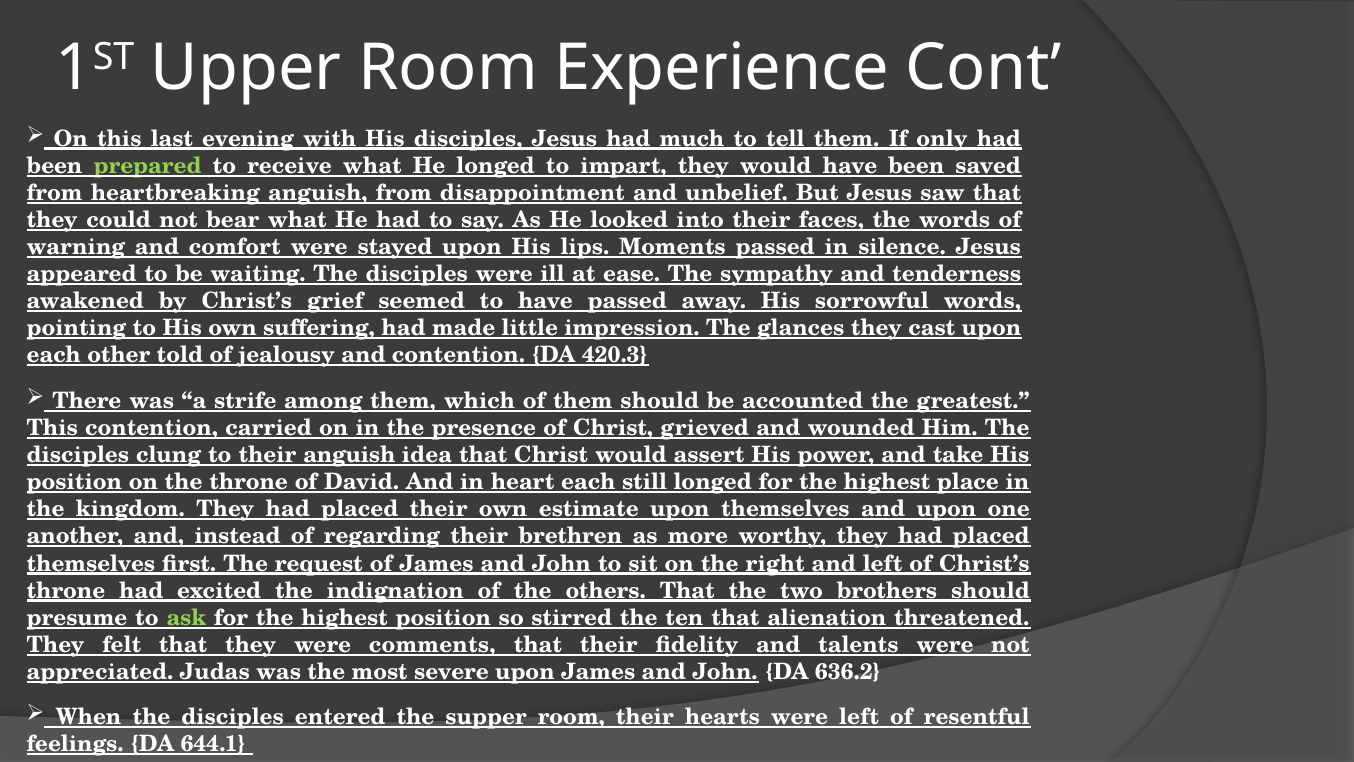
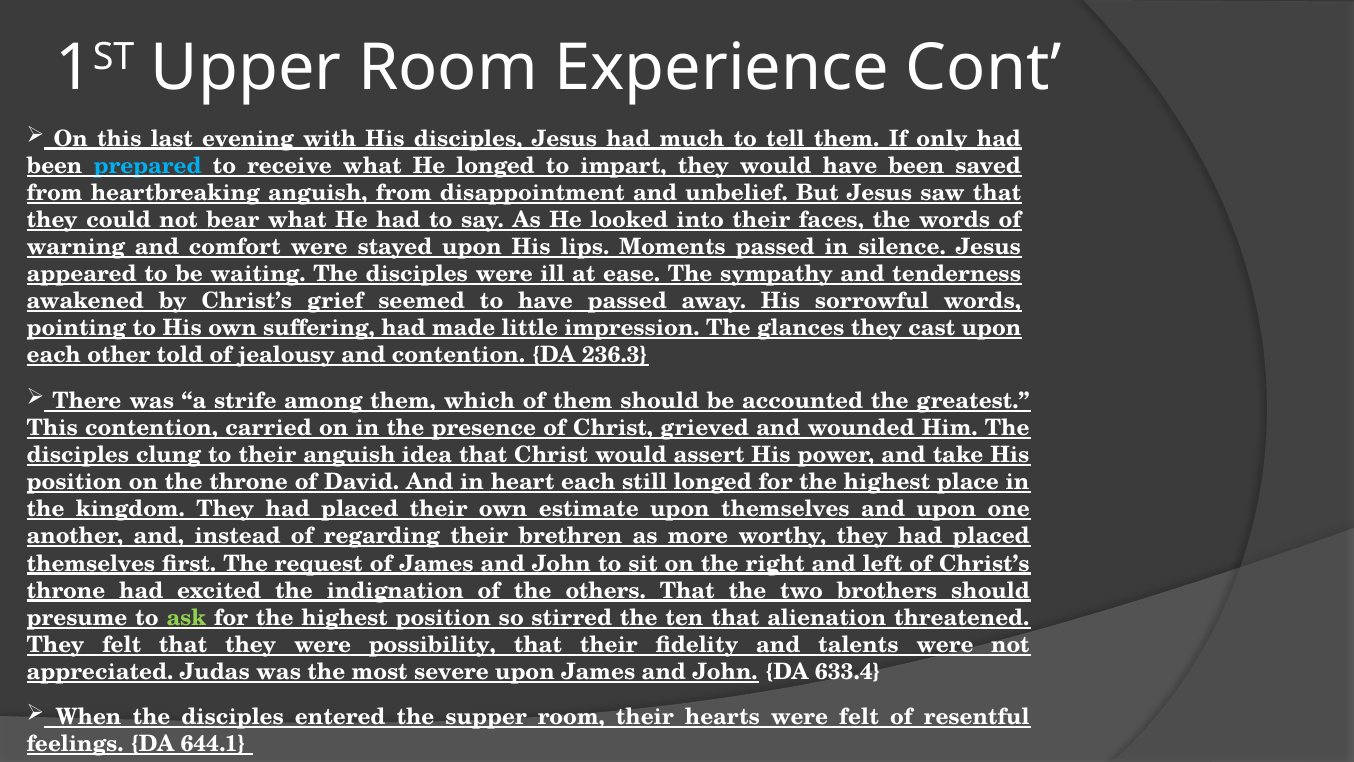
prepared colour: light green -> light blue (148, 166)
420.3: 420.3 -> 236.3 (615, 355)
comments: comments -> possibility (432, 645)
636.2: 636.2 -> 633.4 (848, 672)
were left: left -> felt (859, 717)
